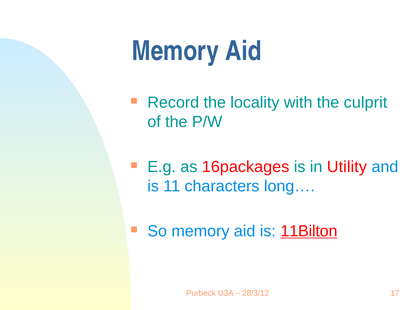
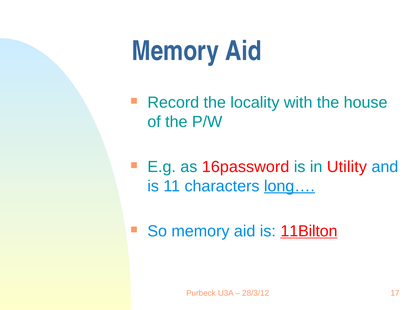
culprit: culprit -> house (366, 103)
16packages: 16packages -> 16password (246, 167)
long… underline: none -> present (289, 186)
